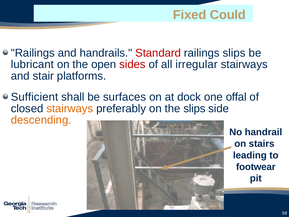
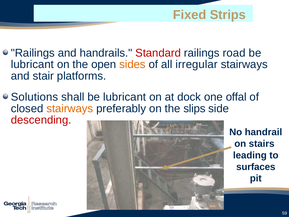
Could: Could -> Strips (228, 15)
railings slips: slips -> road (234, 53)
sides colour: red -> orange (132, 64)
Sufficient: Sufficient -> Solutions (35, 97)
shall be surfaces: surfaces -> lubricant (125, 97)
descending colour: orange -> red (41, 120)
footwear: footwear -> surfaces (256, 167)
